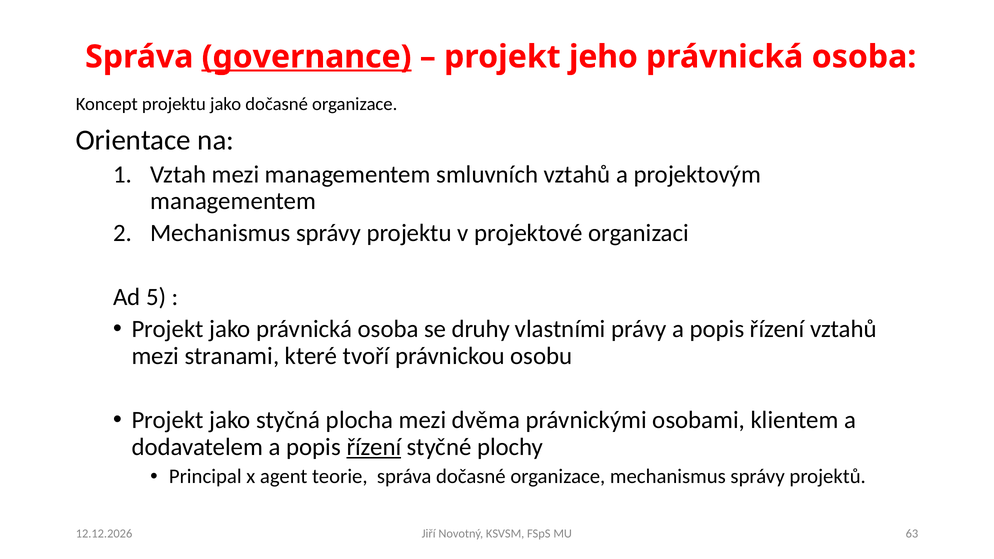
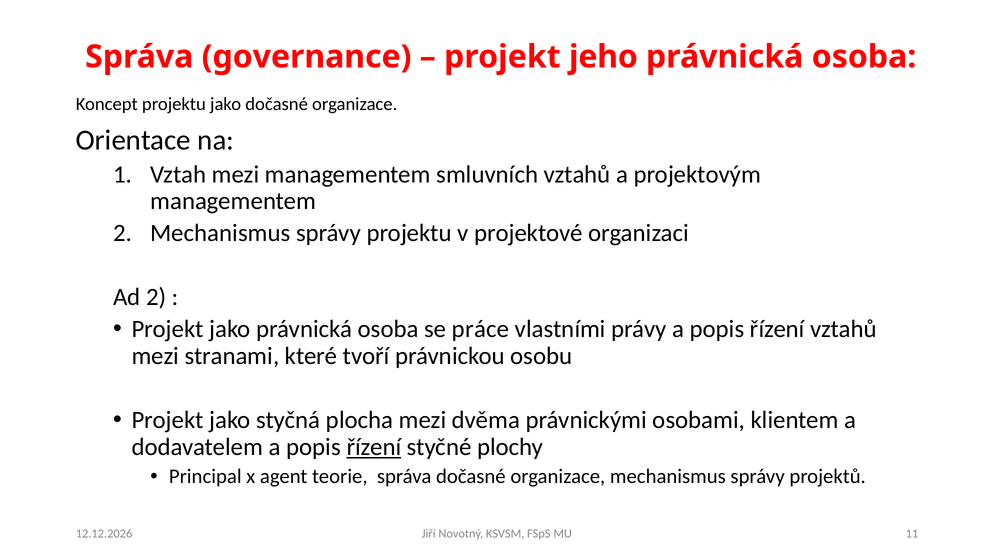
governance underline: present -> none (307, 57)
Ad 5: 5 -> 2 (156, 297)
druhy: druhy -> práce (481, 329)
63: 63 -> 11 (912, 534)
